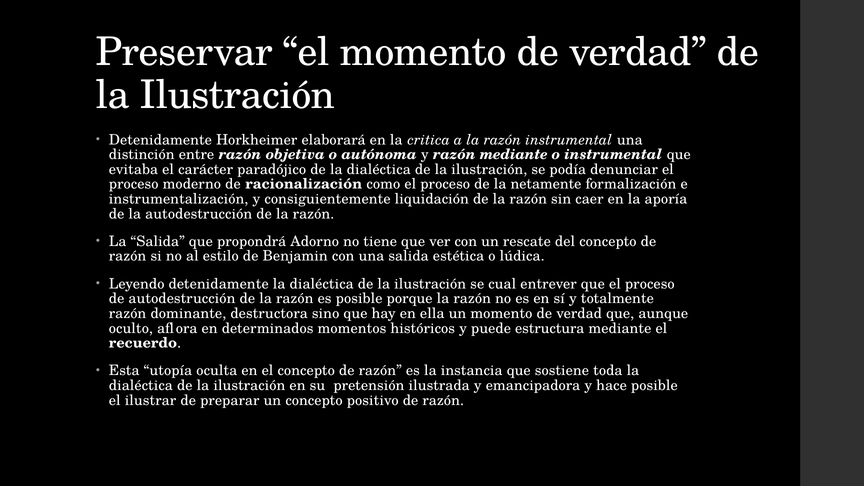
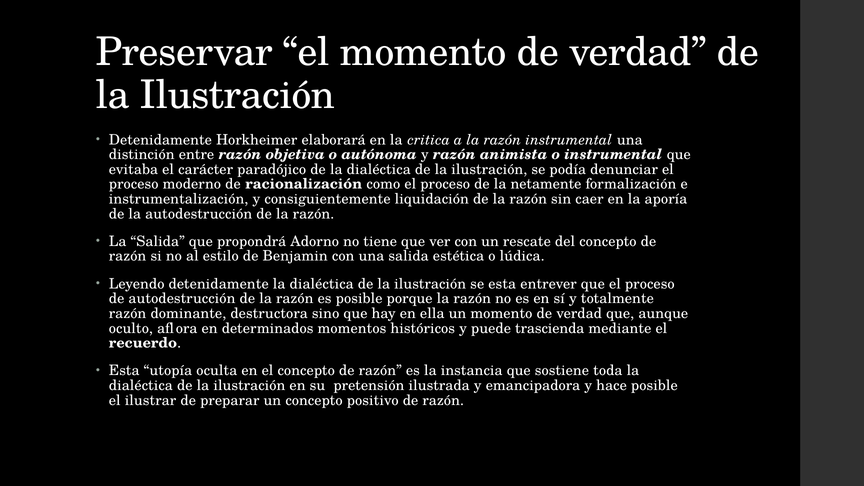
razón mediante: mediante -> animista (514, 155)
se cual: cual -> esta (502, 284)
estructura: estructura -> trascienda (550, 328)
